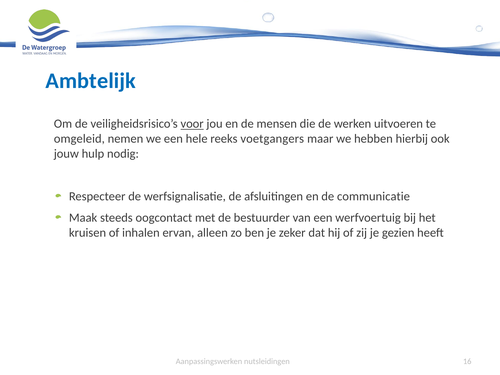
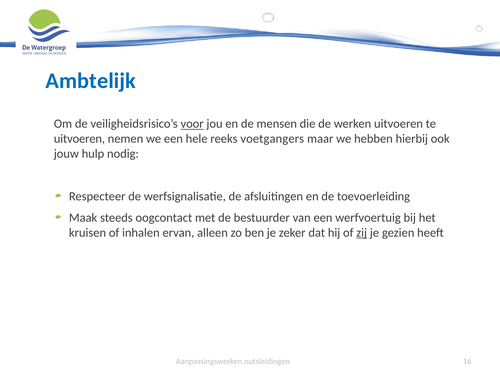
omgeleid: omgeleid -> uitvoeren (79, 139)
communicatie: communicatie -> toevoerleiding (374, 196)
zij underline: none -> present (362, 233)
